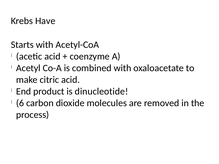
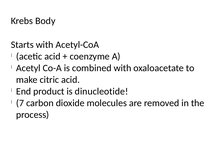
Have: Have -> Body (45, 21)
6: 6 -> 7 (20, 103)
